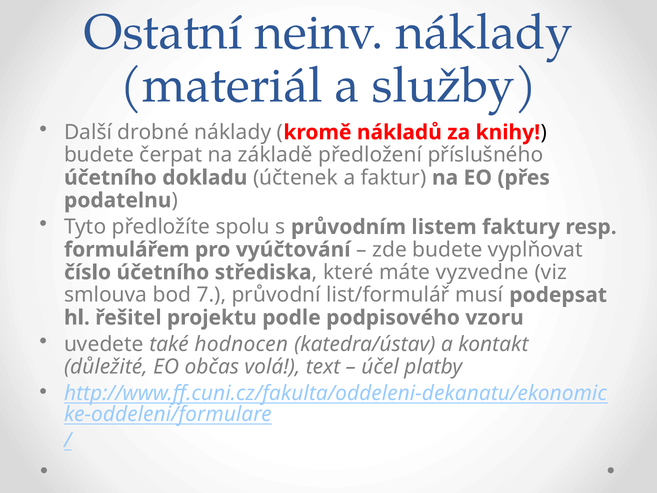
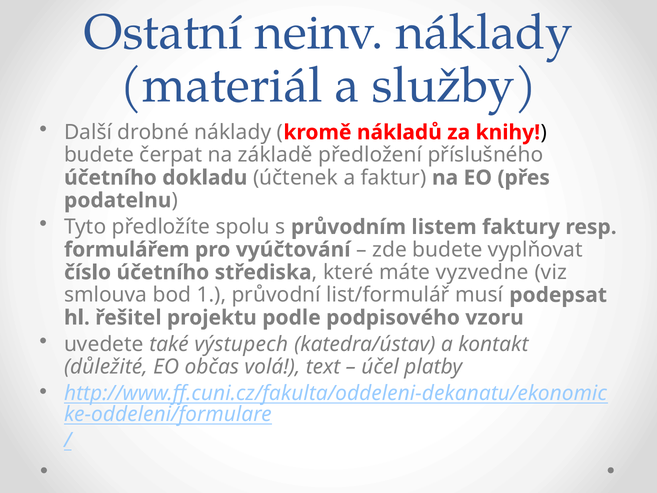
7: 7 -> 1 (211, 295)
hodnocen: hodnocen -> výstupech (241, 344)
